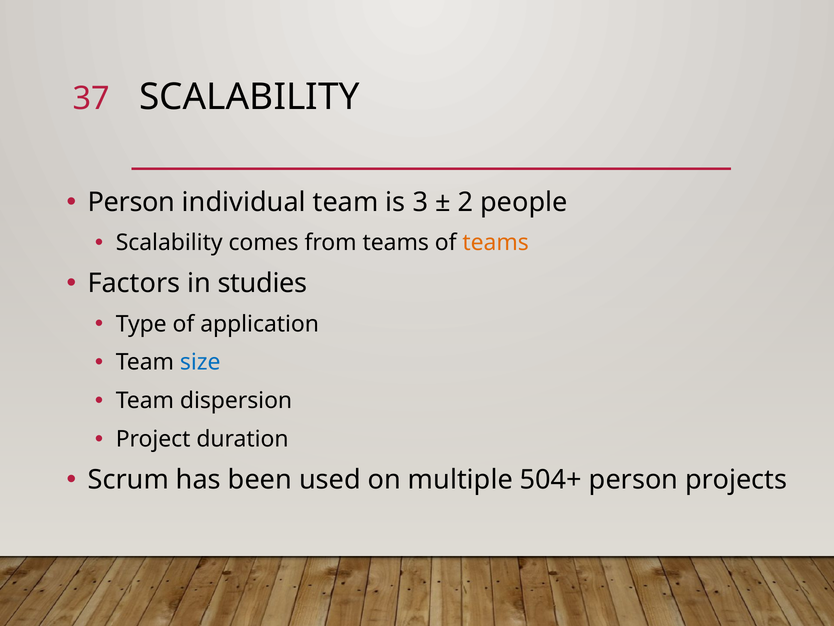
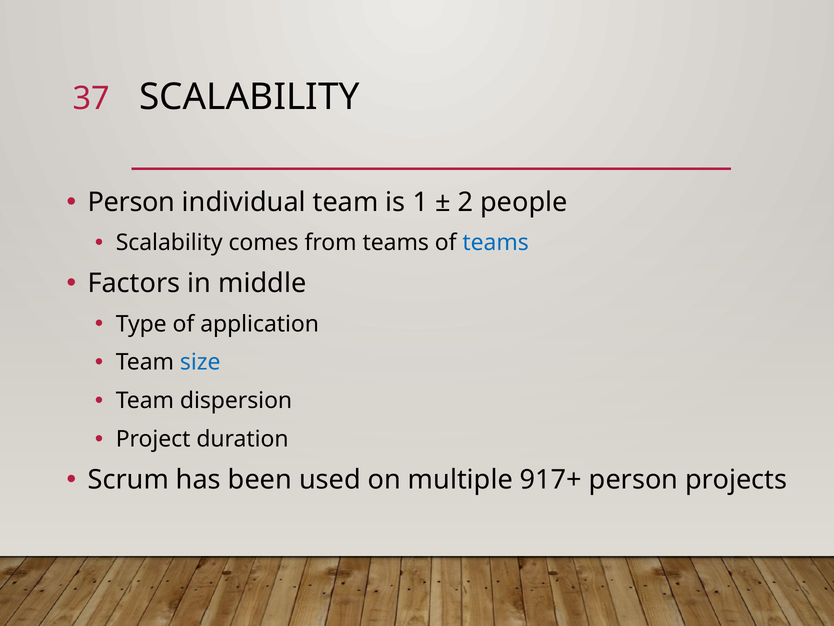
3: 3 -> 1 (420, 202)
teams colour: orange -> blue (496, 243)
studies: studies -> middle (262, 283)
504+: 504+ -> 917+ (551, 479)
